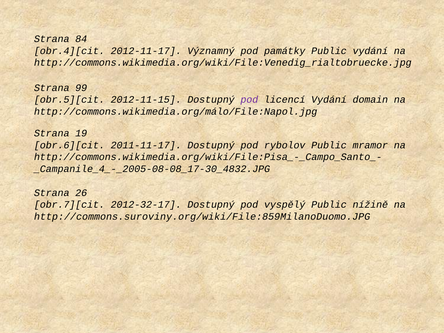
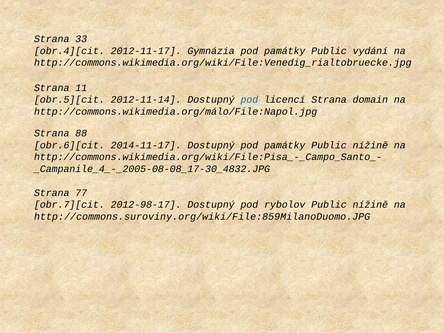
84: 84 -> 33 (81, 39)
Významný: Významný -> Gymnázia (211, 51)
99: 99 -> 11 (81, 88)
2012-11-15: 2012-11-15 -> 2012-11-14 (146, 100)
pod colour: purple -> blue (249, 100)
licencí Vydání: Vydání -> Strana (329, 100)
19: 19 -> 88 (81, 133)
2011-11-17: 2011-11-17 -> 2014-11-17 (146, 145)
Dostupný pod rybolov: rybolov -> památky (285, 145)
mramor: mramor -> nížině (370, 145)
26: 26 -> 77 (81, 193)
2012-32-17: 2012-32-17 -> 2012-98-17 (146, 205)
vyspělý: vyspělý -> rybolov (285, 205)
